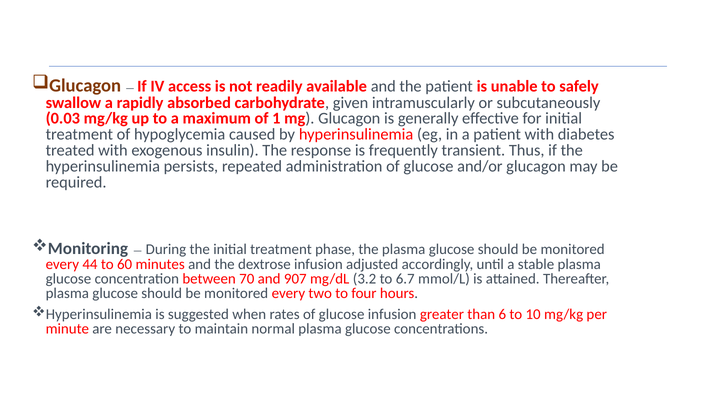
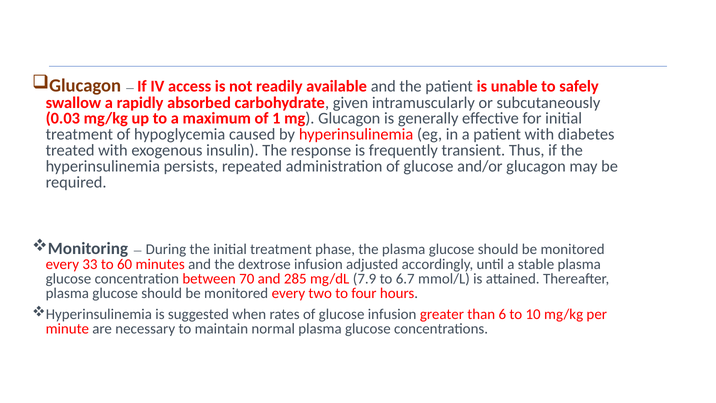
44: 44 -> 33 (90, 264)
907: 907 -> 285 (295, 279)
3.2: 3.2 -> 7.9 (365, 279)
